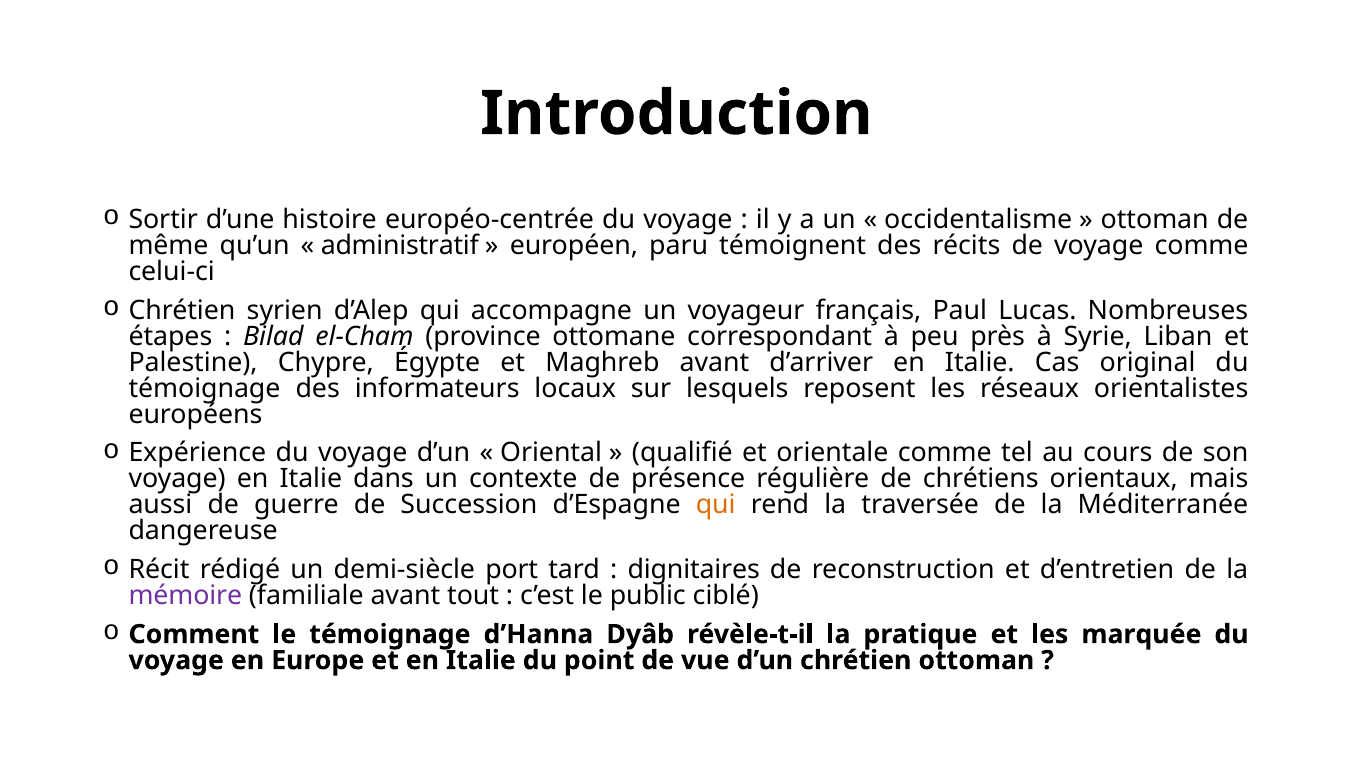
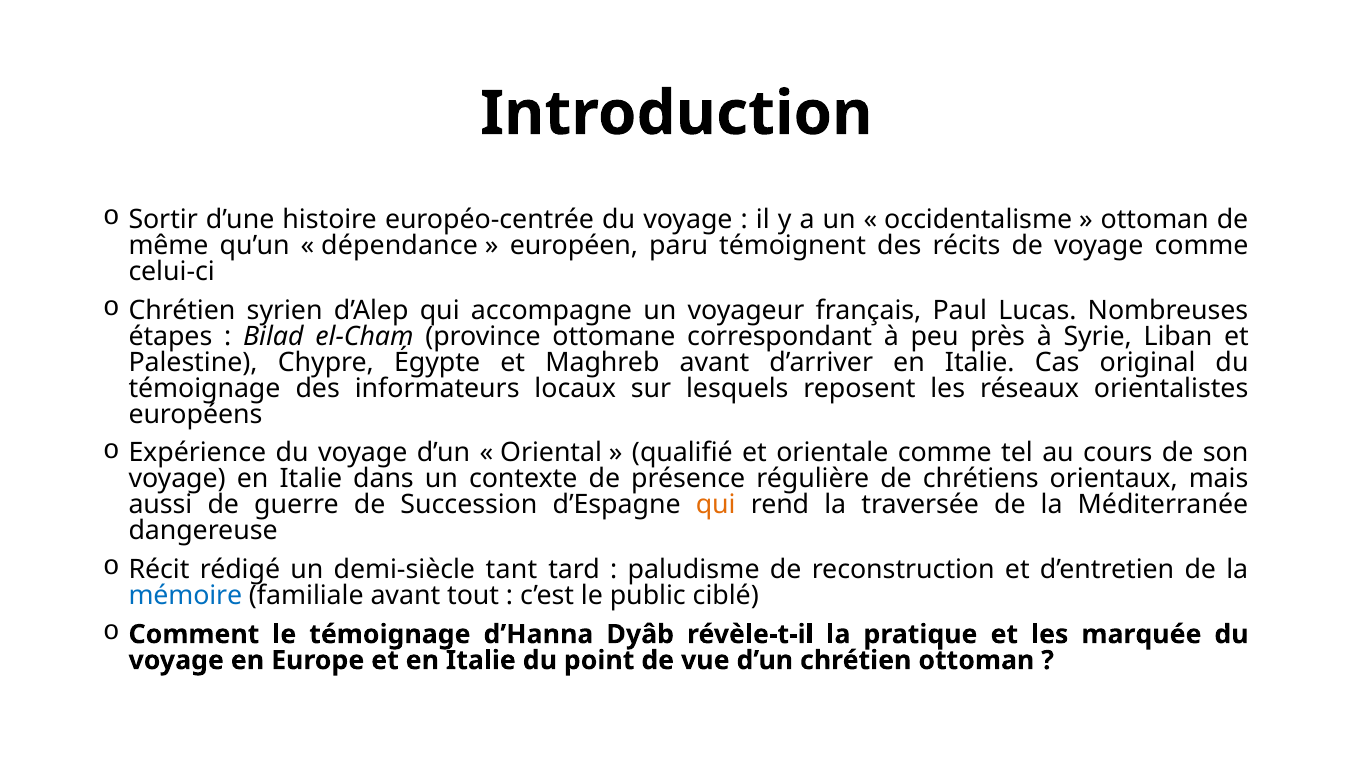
administratif: administratif -> dépendance (400, 246)
port: port -> tant (512, 570)
dignitaires: dignitaires -> paludisme (694, 570)
mémoire colour: purple -> blue (185, 596)
